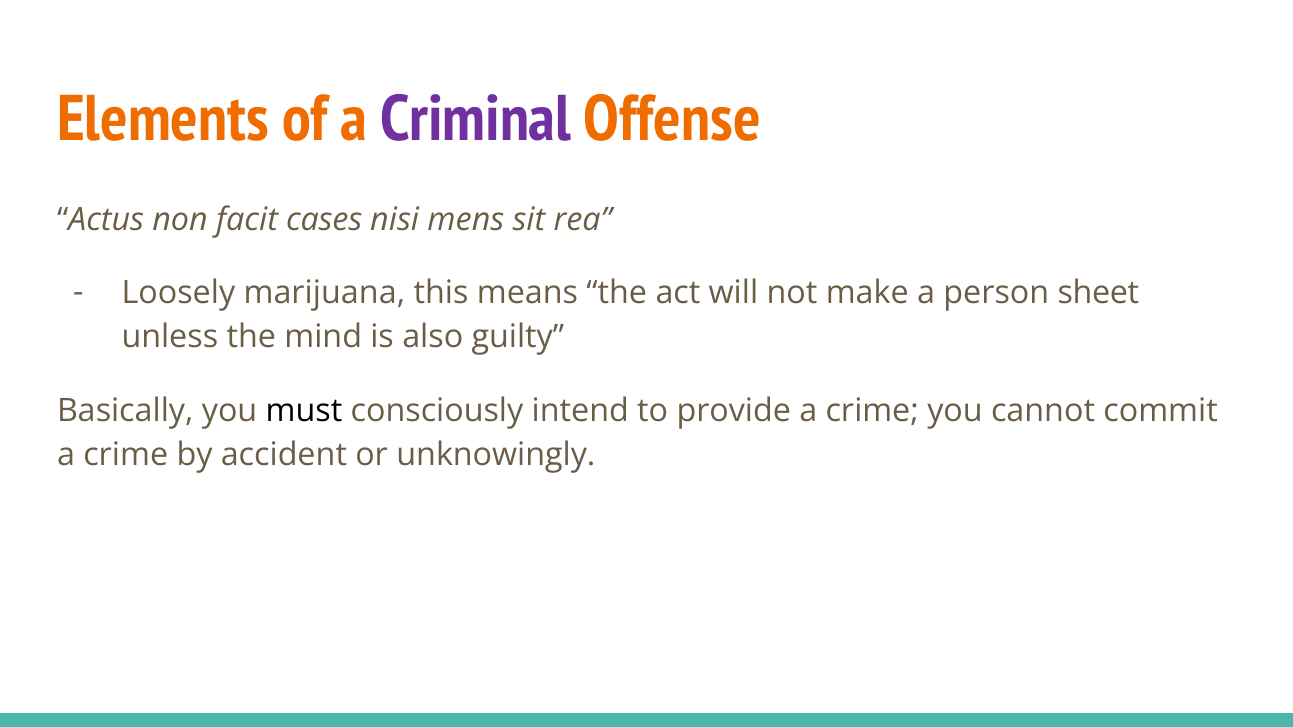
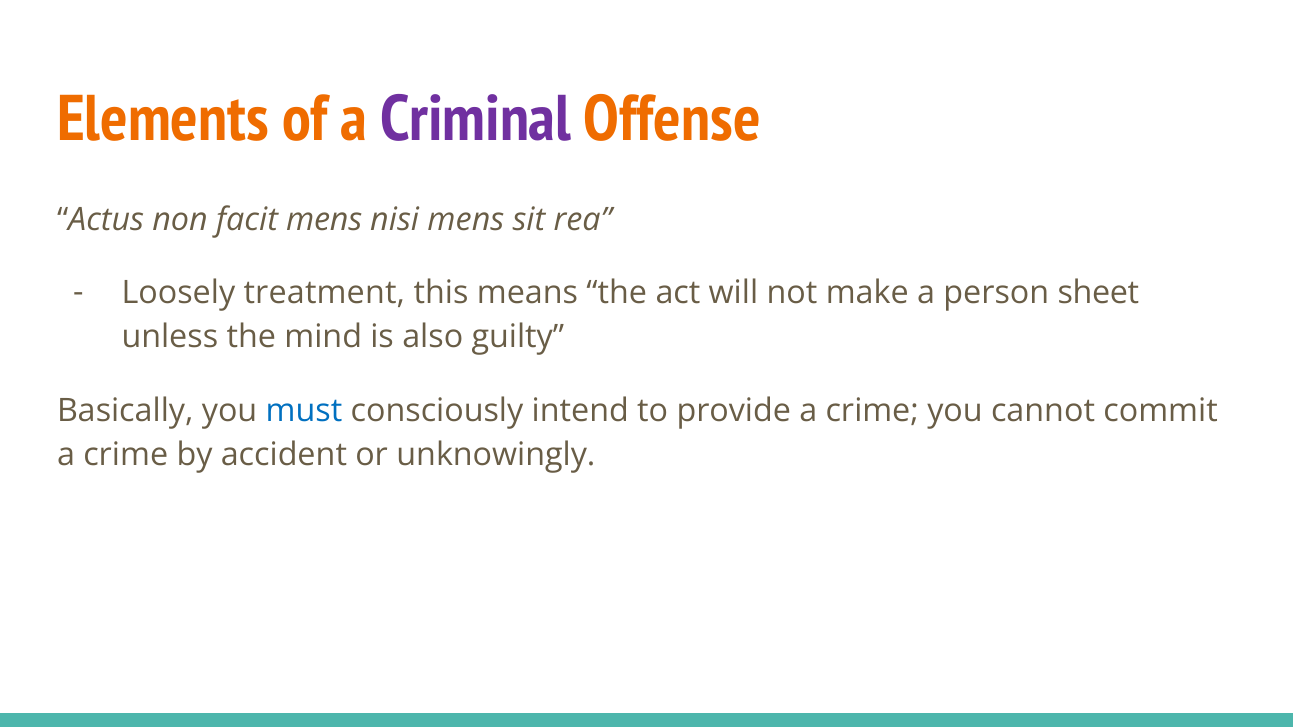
facit cases: cases -> mens (324, 219)
marijuana: marijuana -> treatment (324, 293)
must colour: black -> blue (304, 411)
